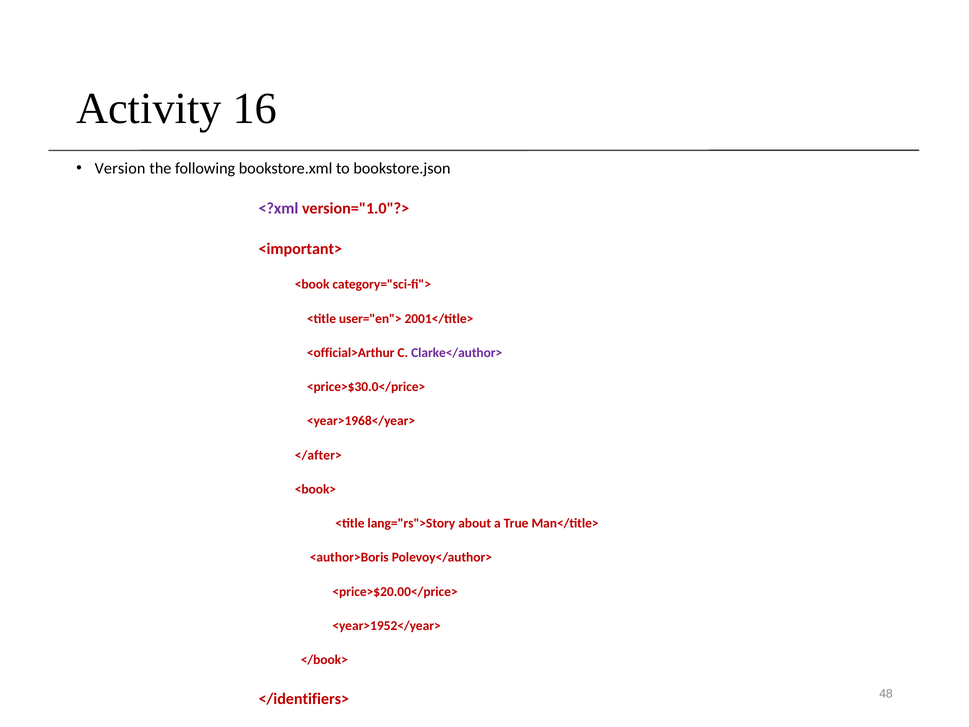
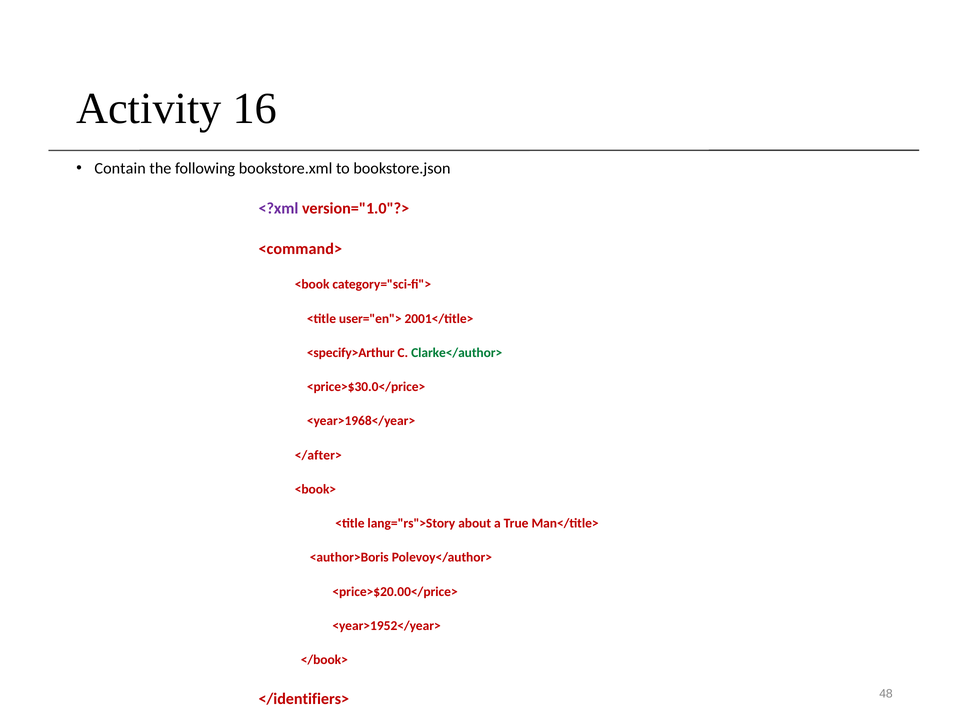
Version: Version -> Contain (120, 168)
<important>: <important> -> <command> (300, 249)
<official>Arthur: <official>Arthur -> <specify>Arthur (351, 353)
Clarke</author> colour: purple -> green (457, 353)
